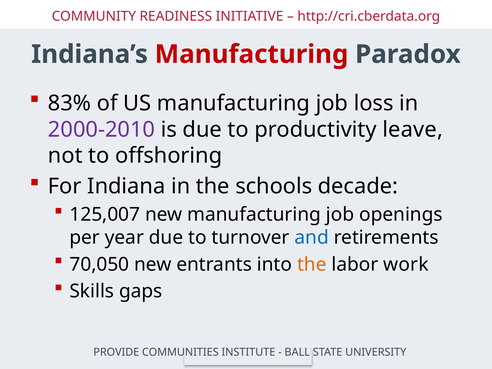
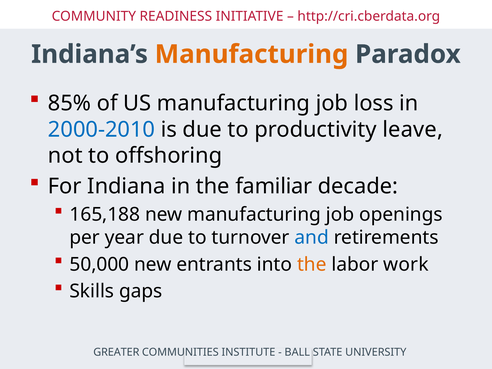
Manufacturing colour: red -> orange (252, 54)
83%: 83% -> 85% (70, 103)
2000-2010 colour: purple -> blue (102, 129)
schools: schools -> familiar (274, 186)
125,007: 125,007 -> 165,188 (105, 215)
70,050: 70,050 -> 50,000 (99, 264)
PROVIDE: PROVIDE -> GREATER (116, 352)
